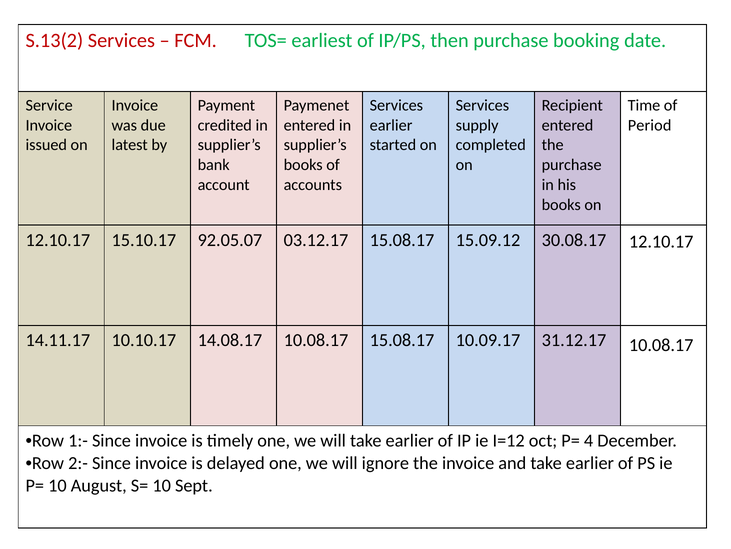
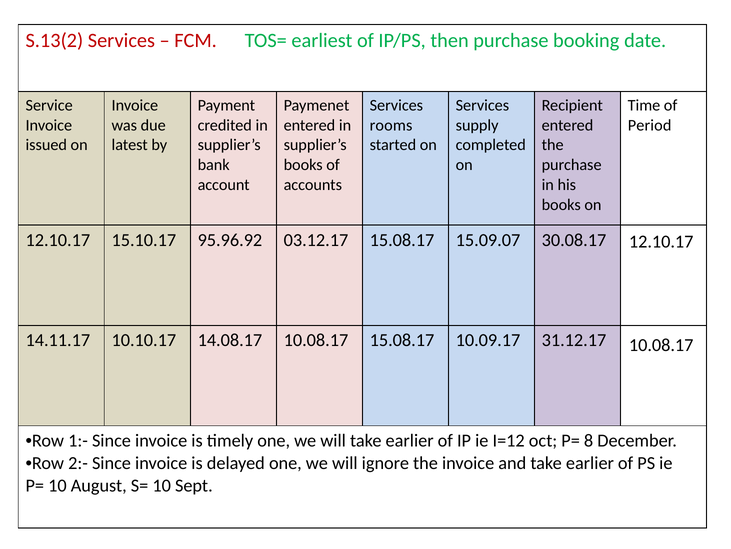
earlier: earlier -> rooms (391, 125)
92.05.07: 92.05.07 -> 95.96.92 (230, 240)
15.09.12: 15.09.12 -> 15.09.07 (488, 240)
4: 4 -> 8 (589, 440)
